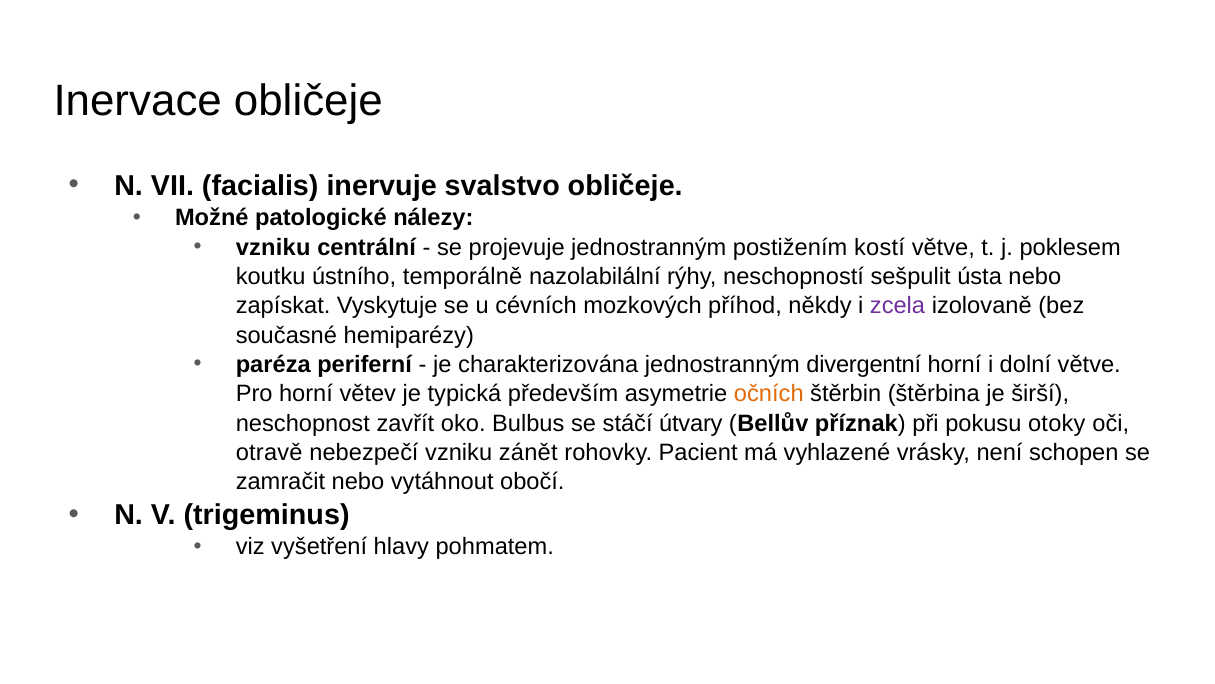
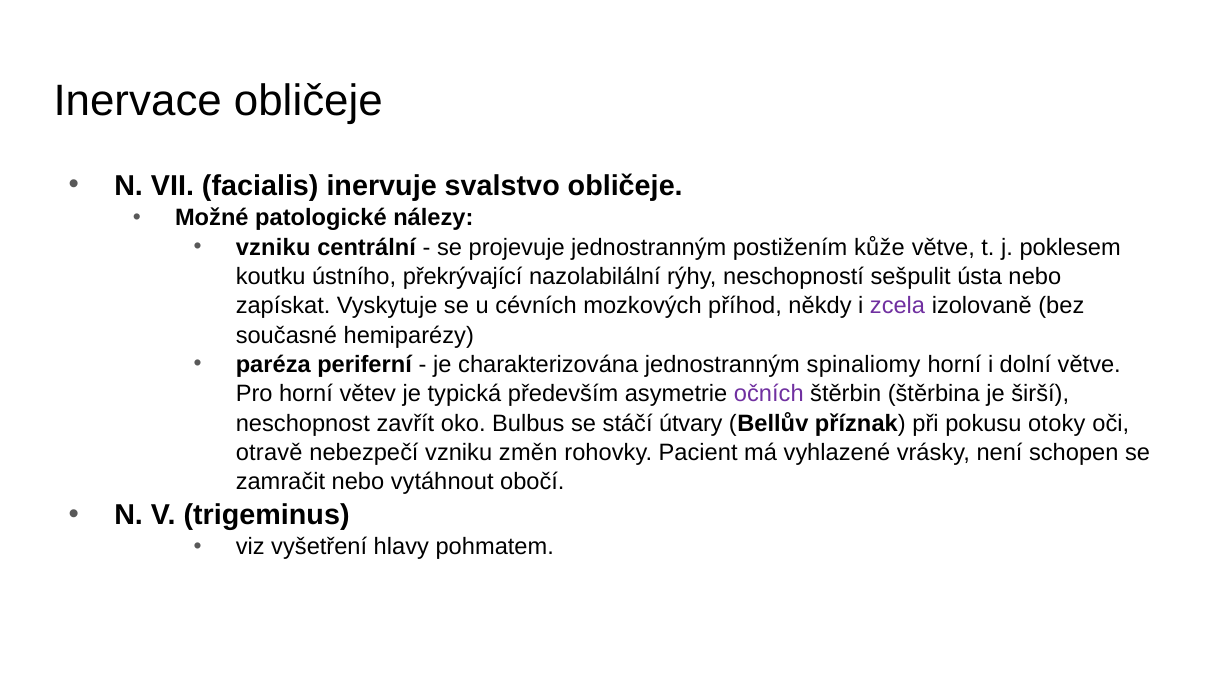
kostí: kostí -> kůže (879, 247)
temporálně: temporálně -> překrývající (463, 276)
divergentní: divergentní -> spinaliomy (864, 364)
očních colour: orange -> purple (769, 394)
zánět: zánět -> změn (528, 452)
